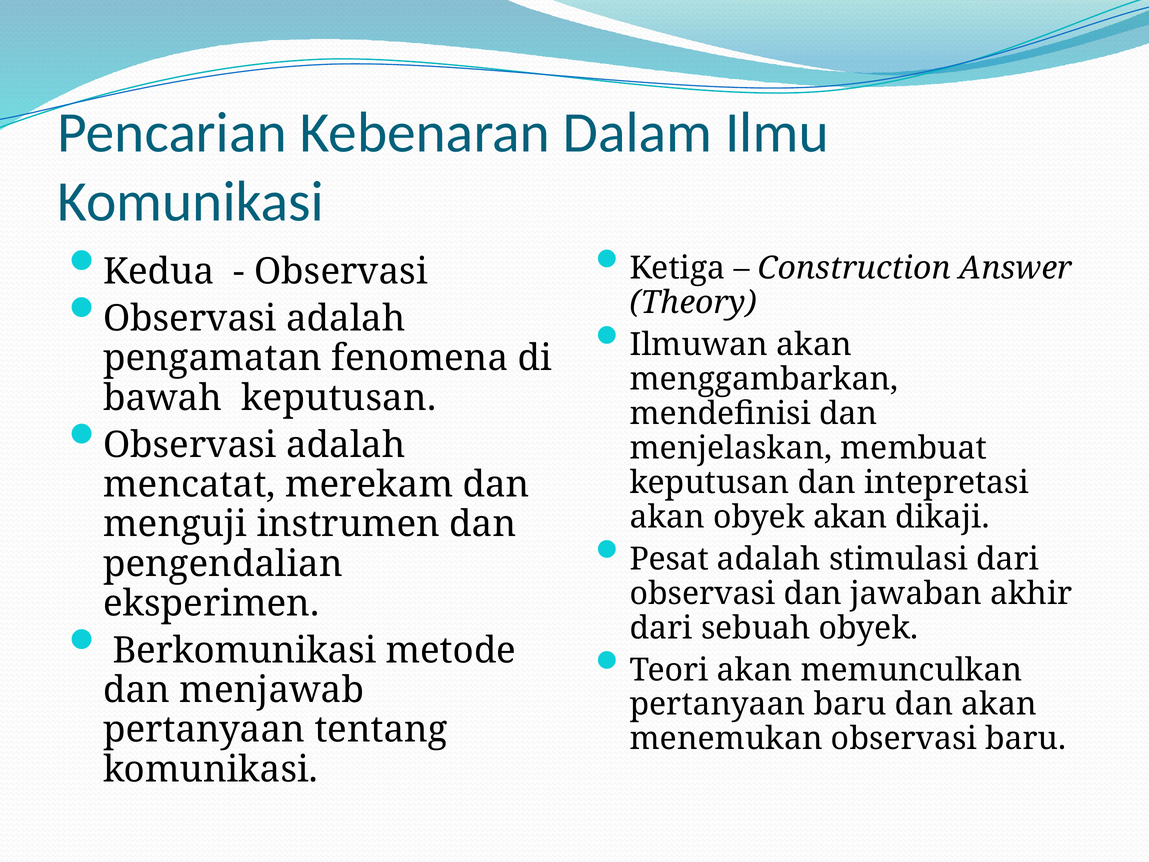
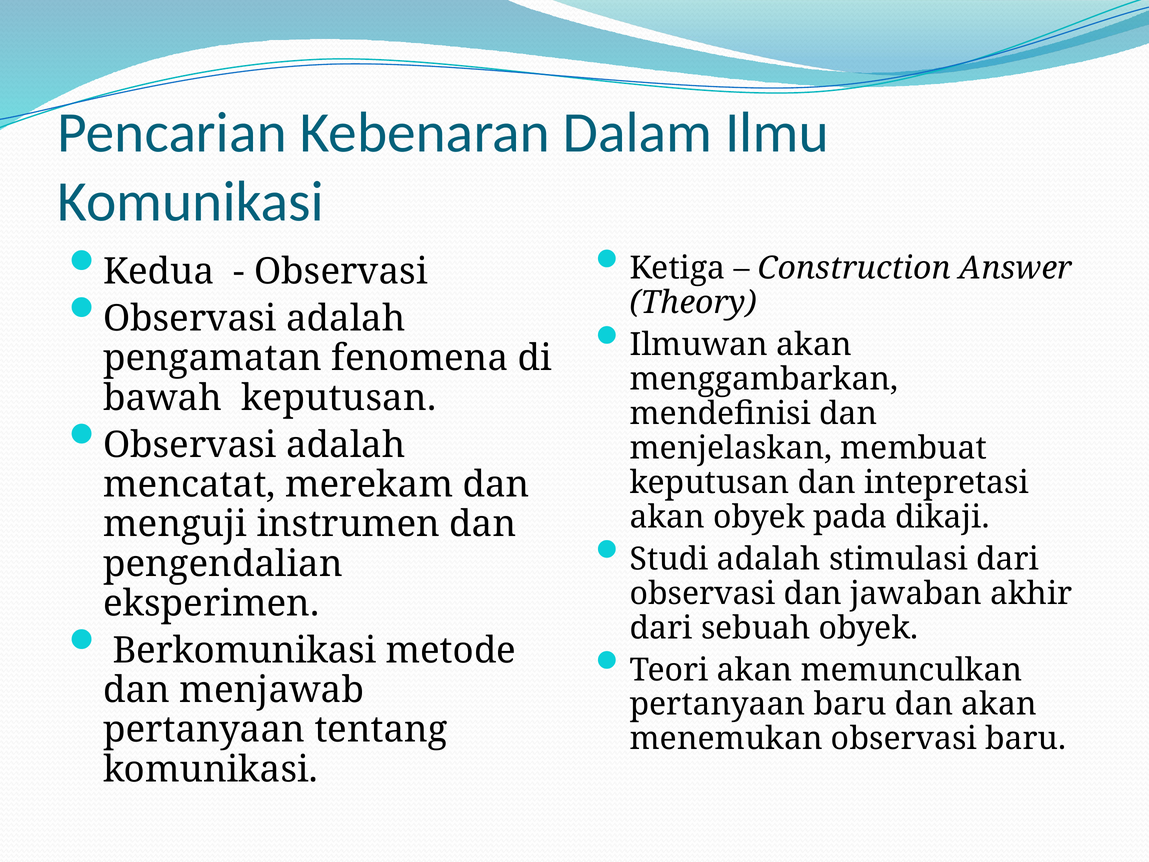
obyek akan: akan -> pada (850, 517)
Pesat: Pesat -> Studi (669, 559)
